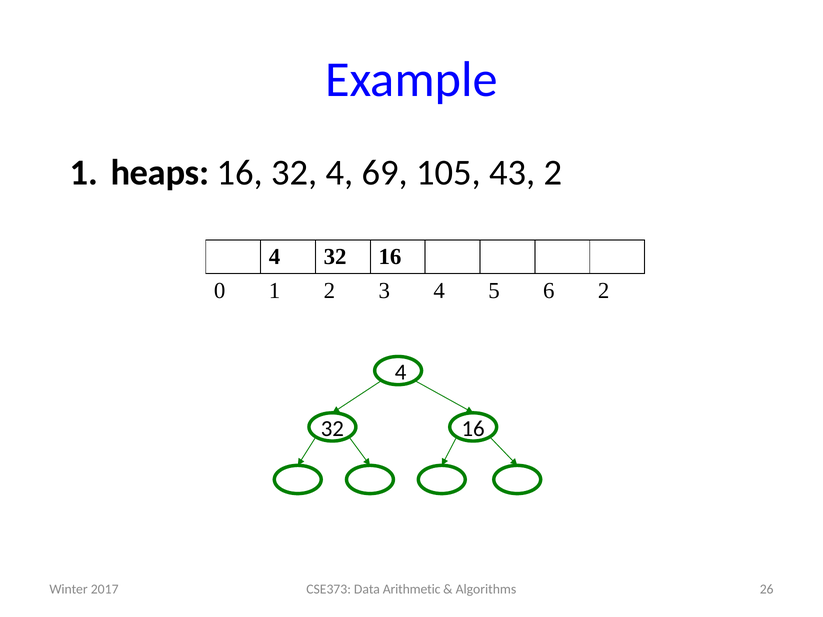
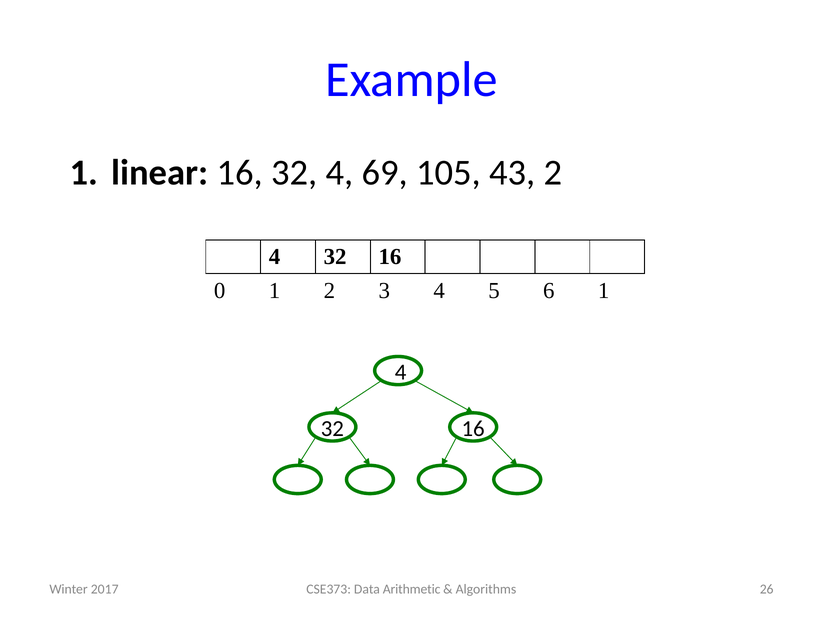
heaps: heaps -> linear (160, 173)
6 2: 2 -> 1 (604, 291)
